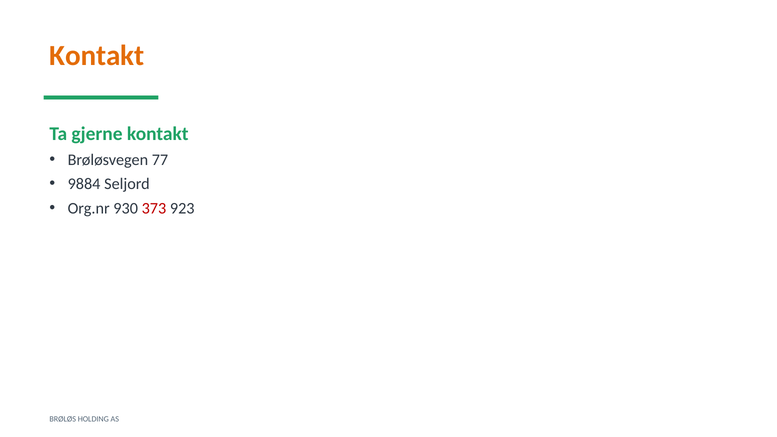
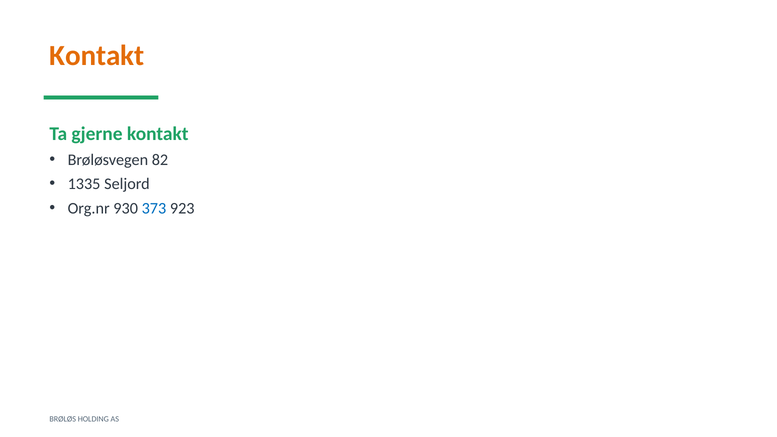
77: 77 -> 82 (160, 160)
9884: 9884 -> 1335 (84, 184)
373 colour: red -> blue (154, 208)
